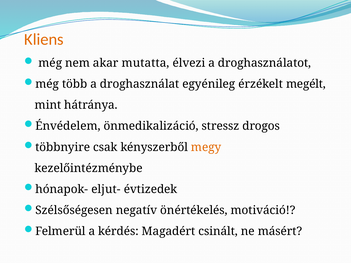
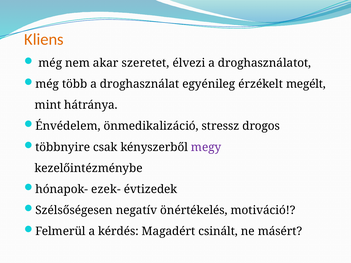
mutatta: mutatta -> szeretet (146, 63)
megy colour: orange -> purple (206, 147)
eljut-: eljut- -> ezek- (106, 189)
